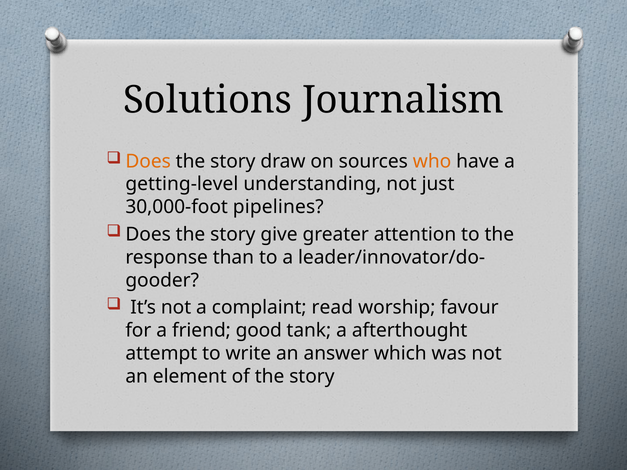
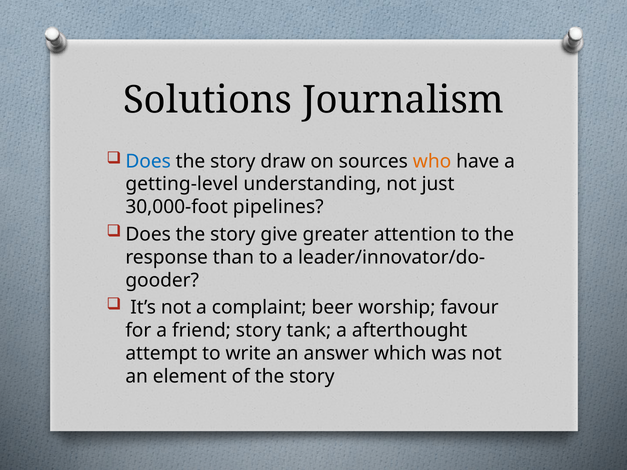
Does colour: orange -> blue (148, 161)
read: read -> beer (332, 308)
friend good: good -> story (259, 331)
